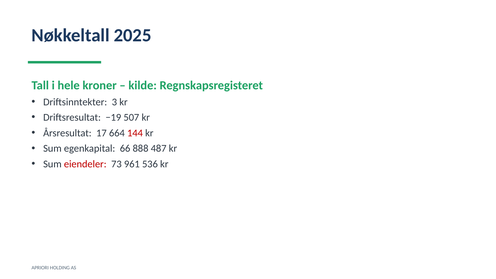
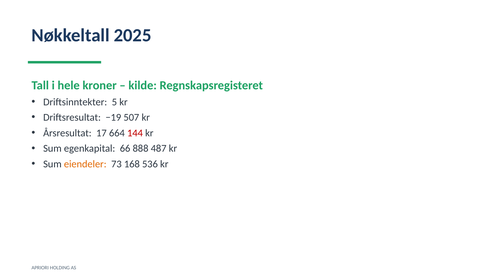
3: 3 -> 5 (114, 102)
eiendeler colour: red -> orange (85, 164)
961: 961 -> 168 (132, 164)
